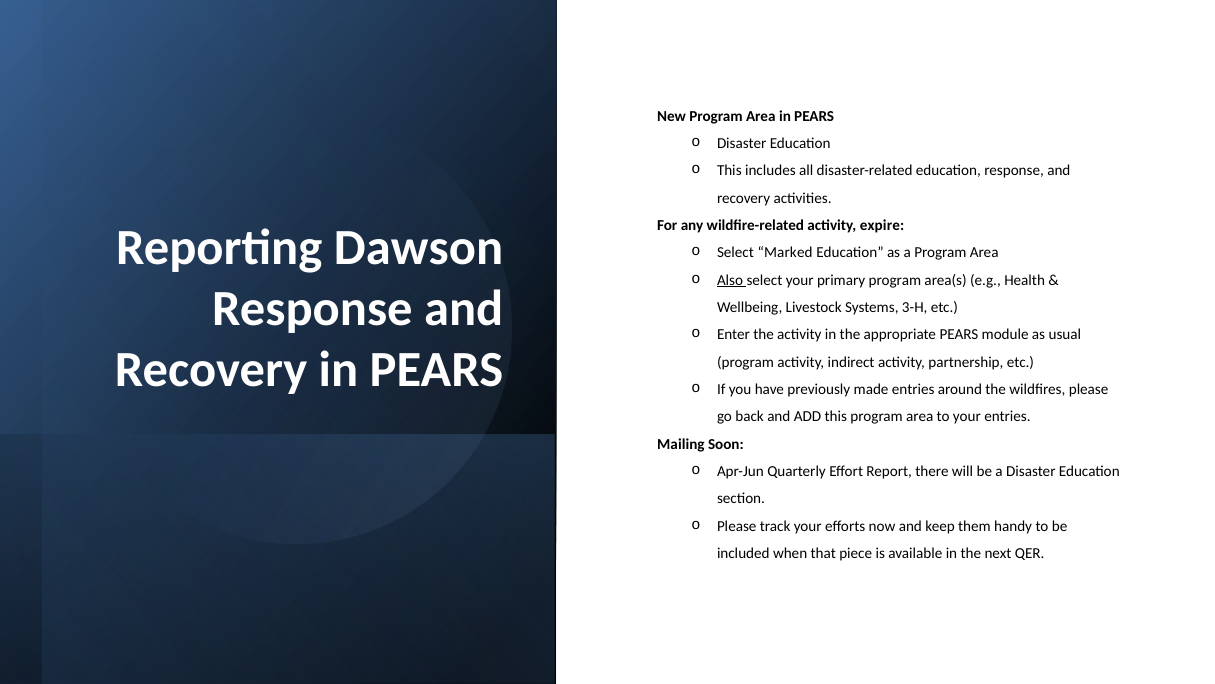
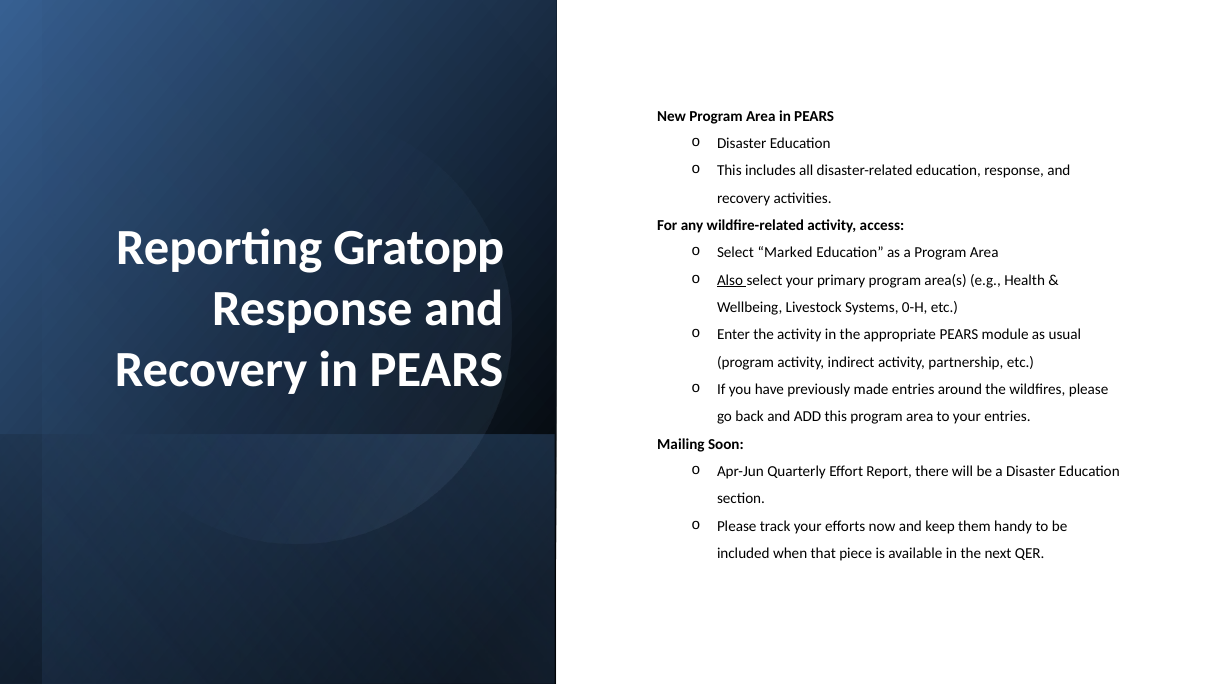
expire: expire -> access (882, 225)
Dawson: Dawson -> Gratopp (419, 248)
3-H: 3-H -> 0-H (915, 307)
